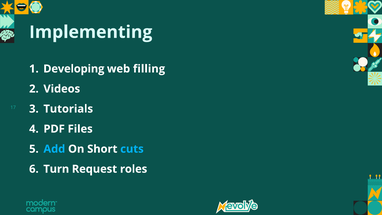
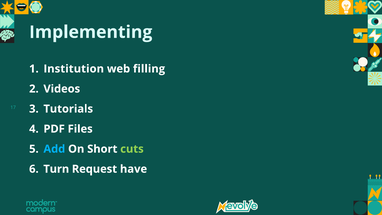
Developing: Developing -> Institution (74, 69)
cuts colour: light blue -> light green (132, 149)
roles: roles -> have (134, 169)
